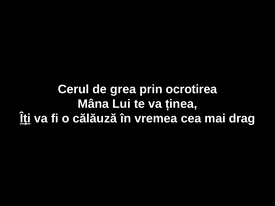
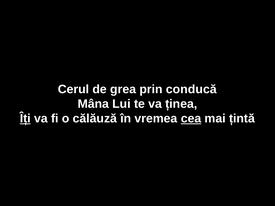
ocrotirea: ocrotirea -> conducă (191, 89)
cea underline: none -> present (191, 119)
drag: drag -> țintă (242, 119)
